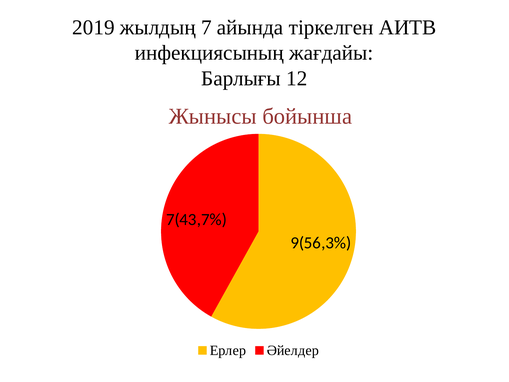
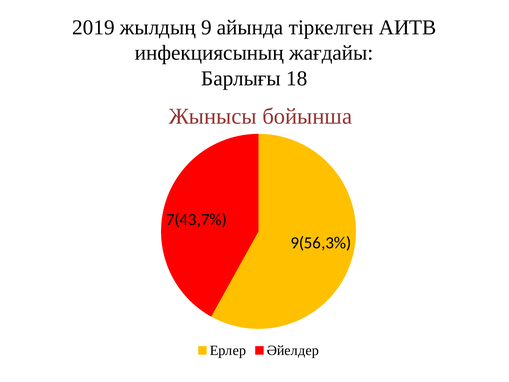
7: 7 -> 9 (206, 27)
12: 12 -> 18 (297, 78)
